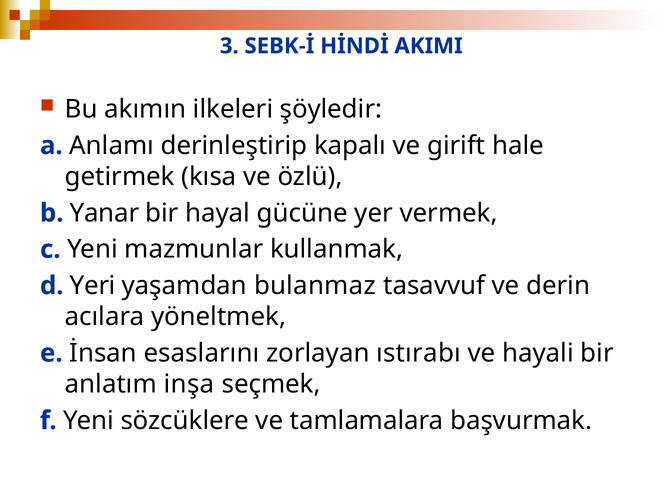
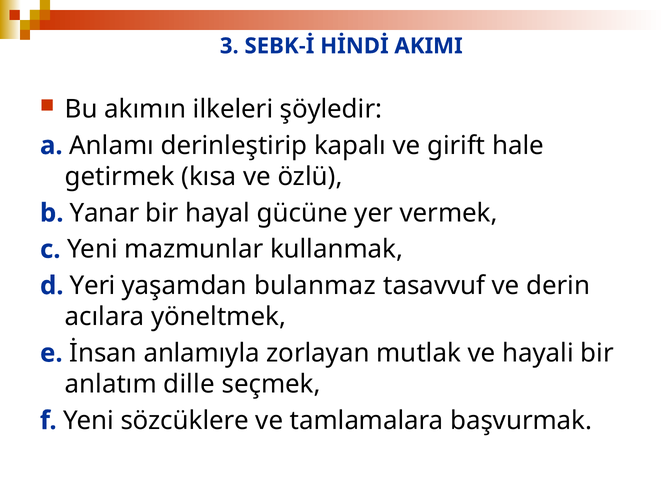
esaslarını: esaslarını -> anlamıyla (202, 353)
ıstırabı: ıstırabı -> mutlak (419, 353)
inşa: inşa -> dille (189, 384)
